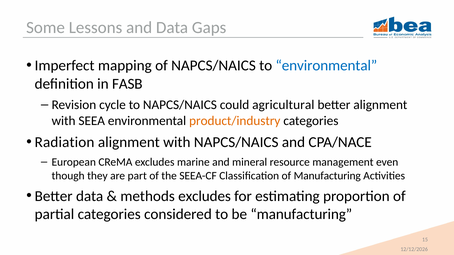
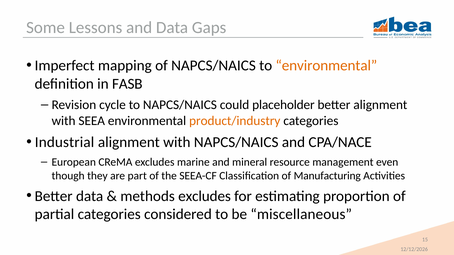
environmental colour: blue -> orange (326, 66)
agricultural: agricultural -> placeholder (283, 105)
Radiation: Radiation -> Industrial (65, 142)
be manufacturing: manufacturing -> miscellaneous (301, 214)
